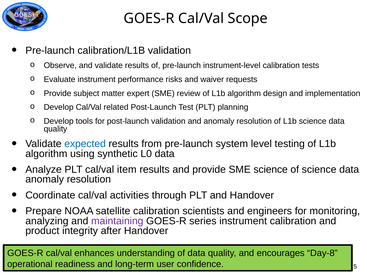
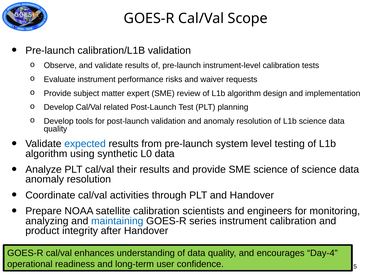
item: item -> their (127, 170)
maintaining colour: purple -> blue (117, 221)
Day-8: Day-8 -> Day-4 (322, 253)
